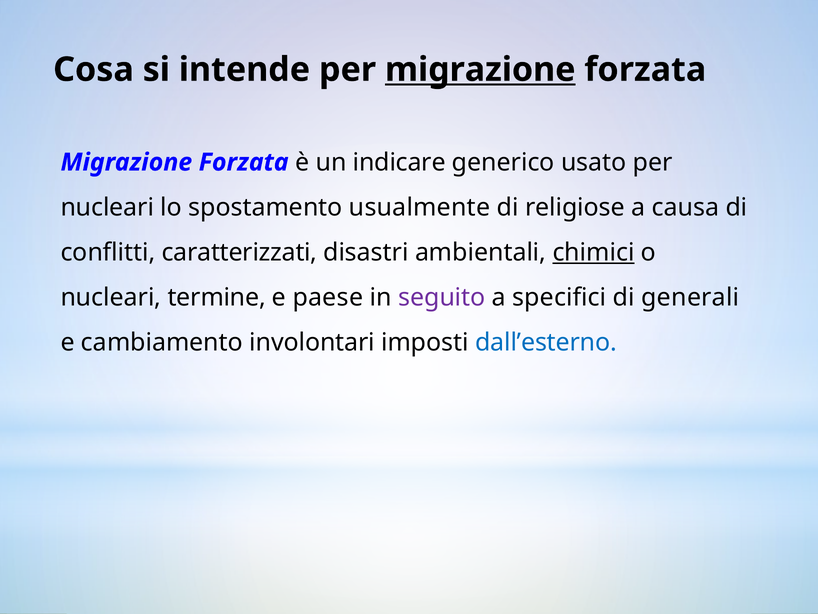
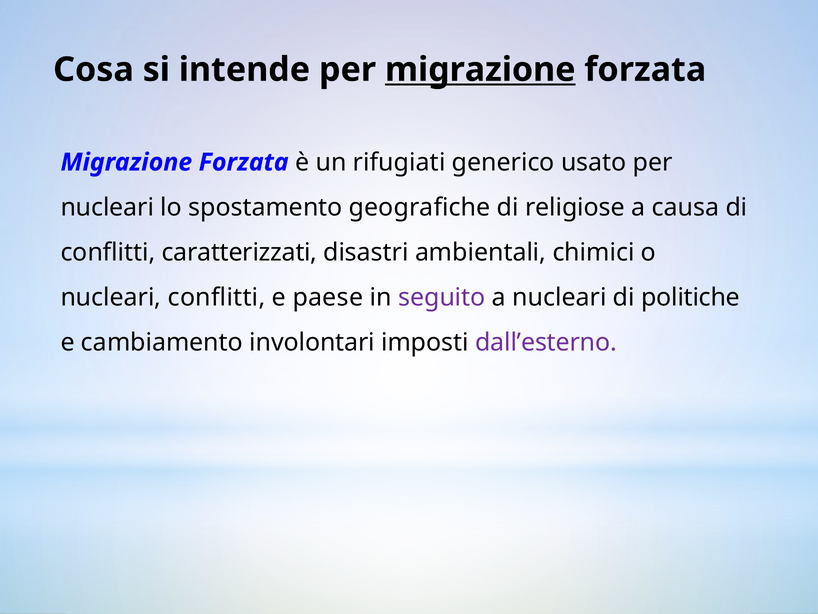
indicare: indicare -> rifugiati (399, 162)
usualmente: usualmente -> geografiche (420, 207)
chimici underline: present -> none (593, 252)
nucleari termine: termine -> conflitti (217, 297)
a specifici: specifici -> nucleari (559, 297)
generali: generali -> politiche (691, 297)
dall’esterno colour: blue -> purple (546, 342)
